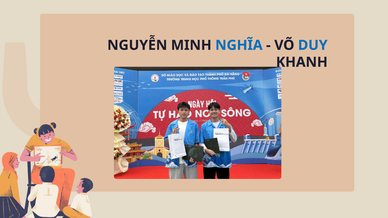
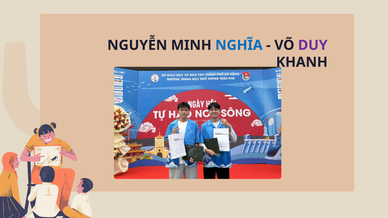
DUY colour: blue -> purple (313, 45)
